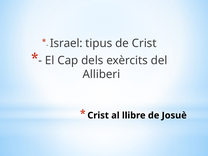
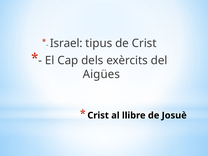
Alliberi: Alliberi -> Aigües (101, 74)
